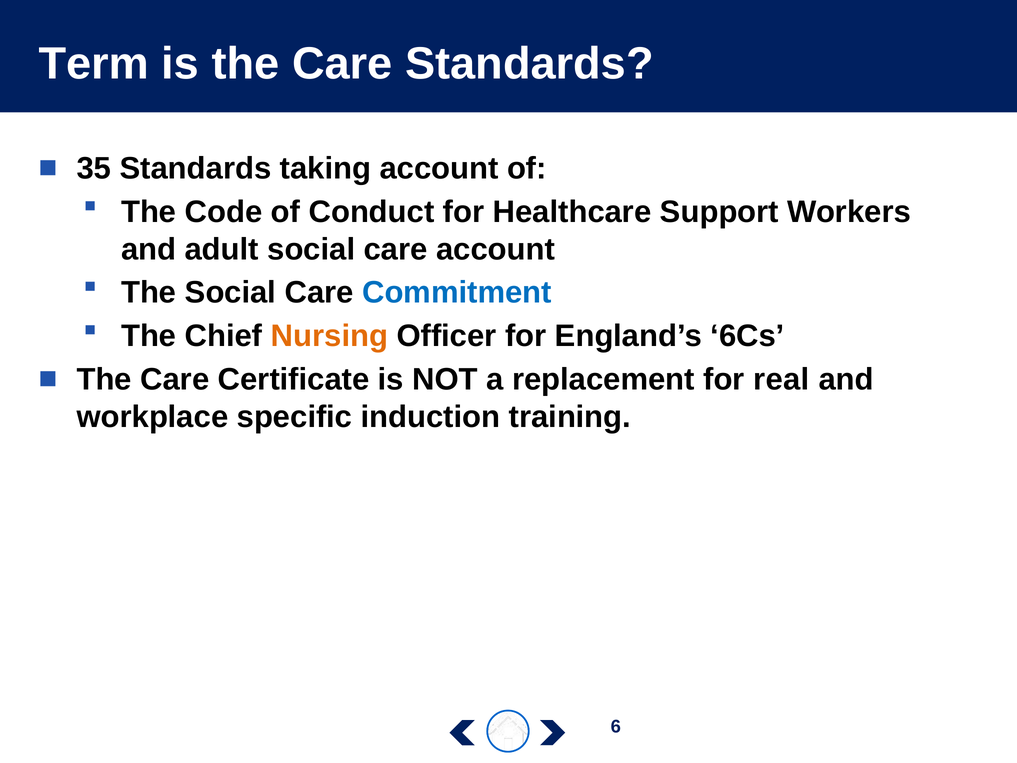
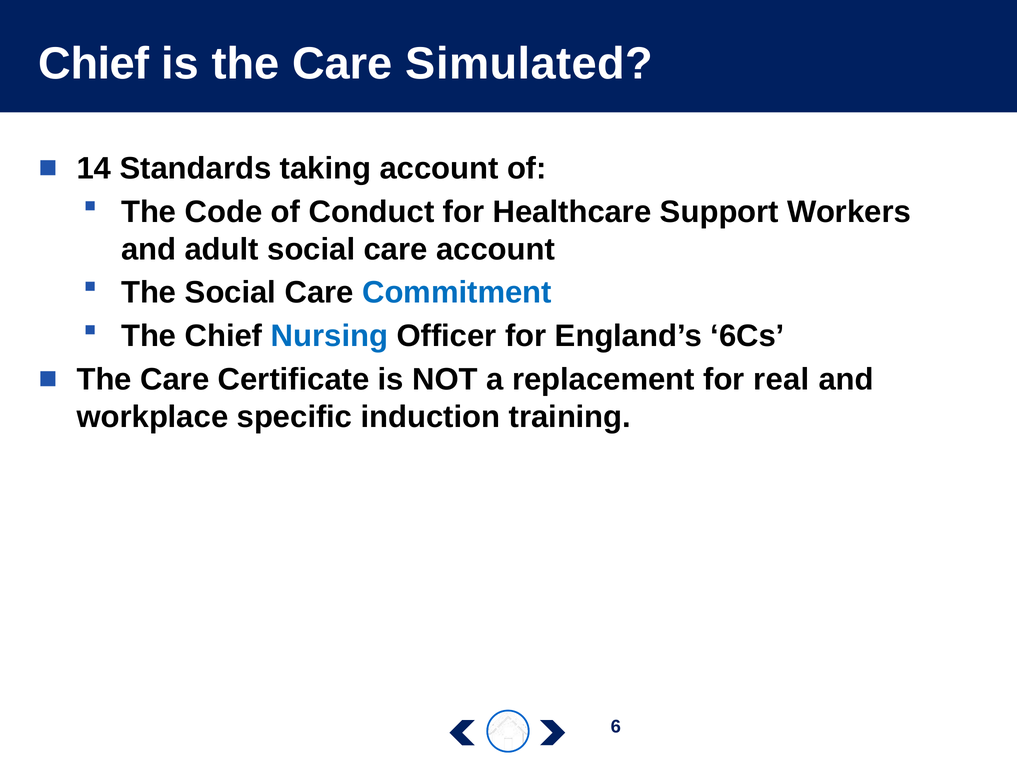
Term: Term -> Chief (94, 64)
Care Standards: Standards -> Simulated (529, 64)
35: 35 -> 14 (94, 169)
Nursing colour: orange -> blue (329, 336)
